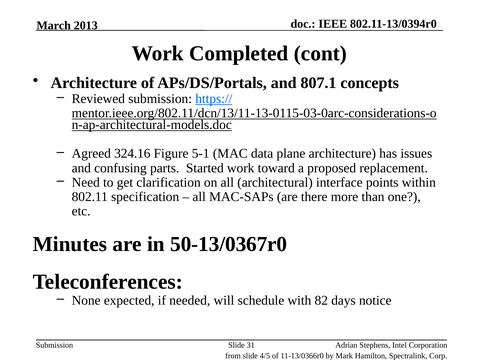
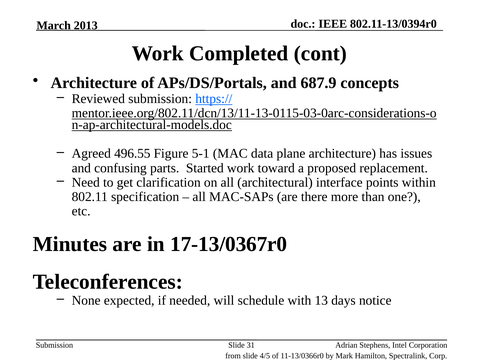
807.1: 807.1 -> 687.9 (319, 83)
324.16: 324.16 -> 496.55 (132, 153)
50-13/0367r0: 50-13/0367r0 -> 17-13/0367r0 (229, 244)
82: 82 -> 13 (321, 300)
